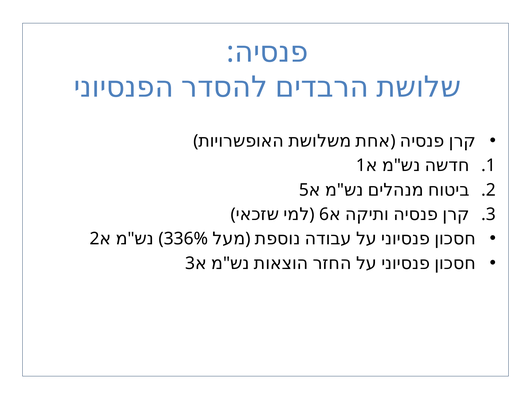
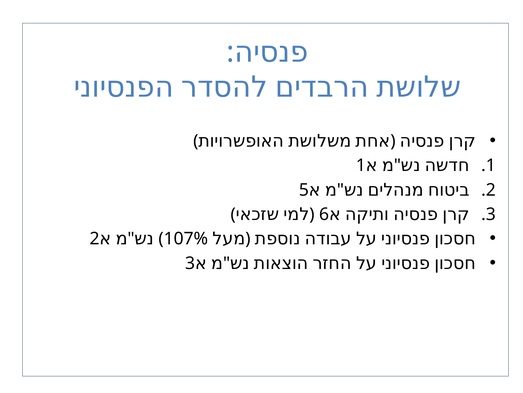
336%: 336% -> 107% (186, 238)
